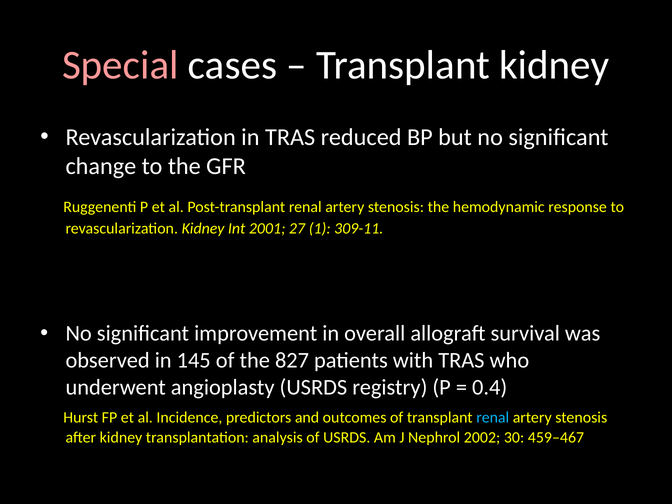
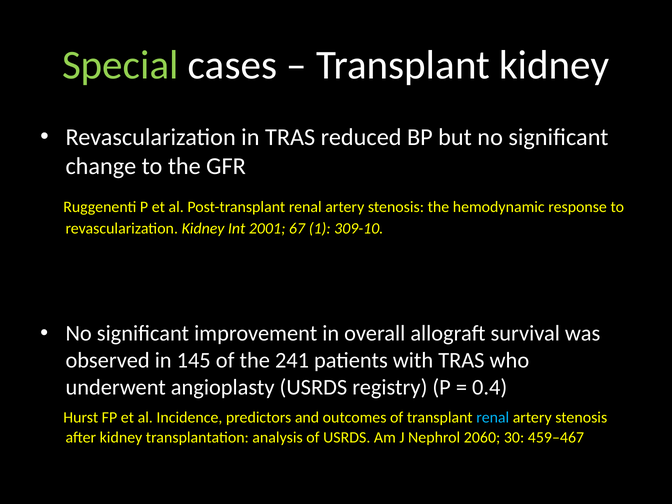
Special colour: pink -> light green (120, 65)
27: 27 -> 67 (297, 228)
309-11: 309-11 -> 309-10 (359, 228)
827: 827 -> 241 (292, 360)
2002: 2002 -> 2060 (482, 438)
